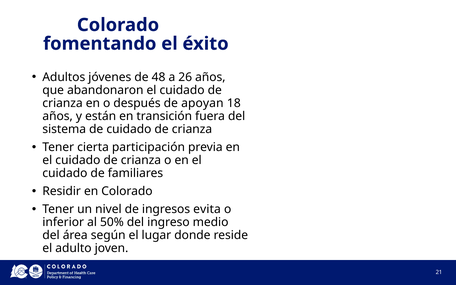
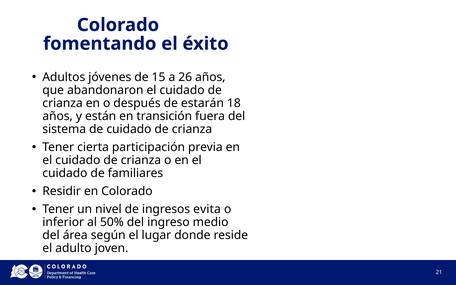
48: 48 -> 15 (159, 77)
apoyan: apoyan -> estarán (202, 103)
